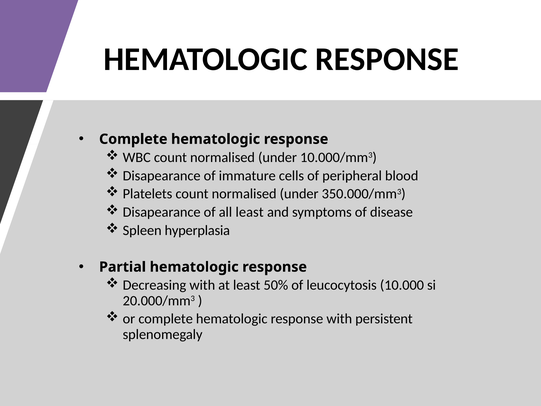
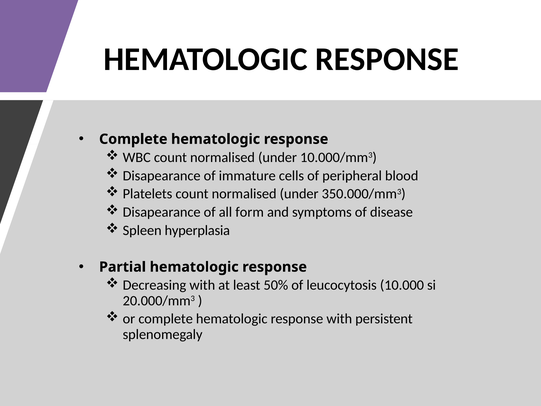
all least: least -> form (250, 212)
